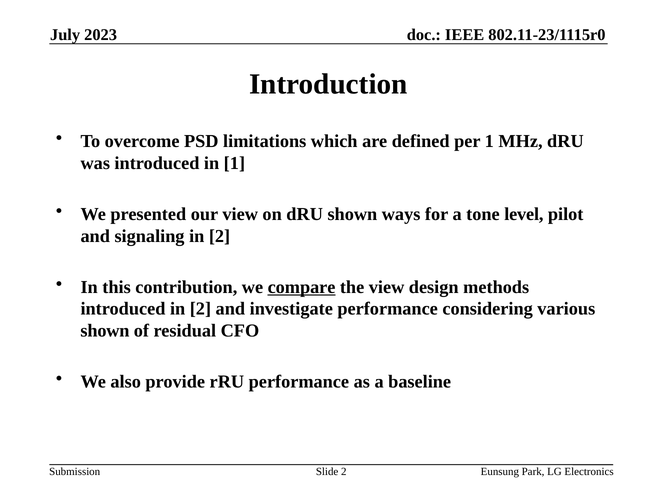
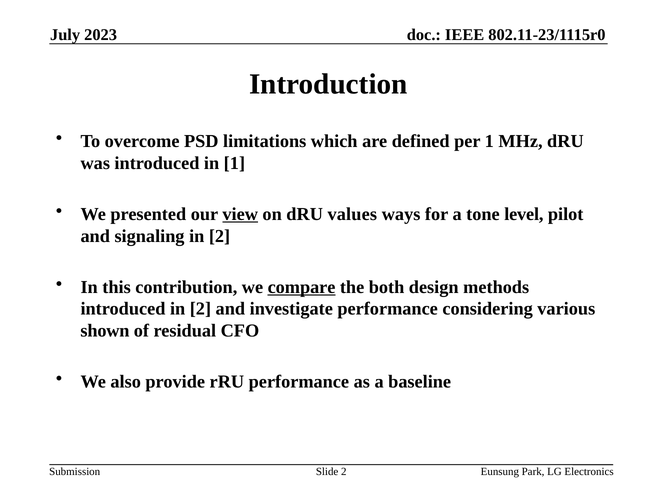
view underline: none -> present (240, 214)
dRU shown: shown -> values (352, 214)
the view: view -> both (387, 288)
